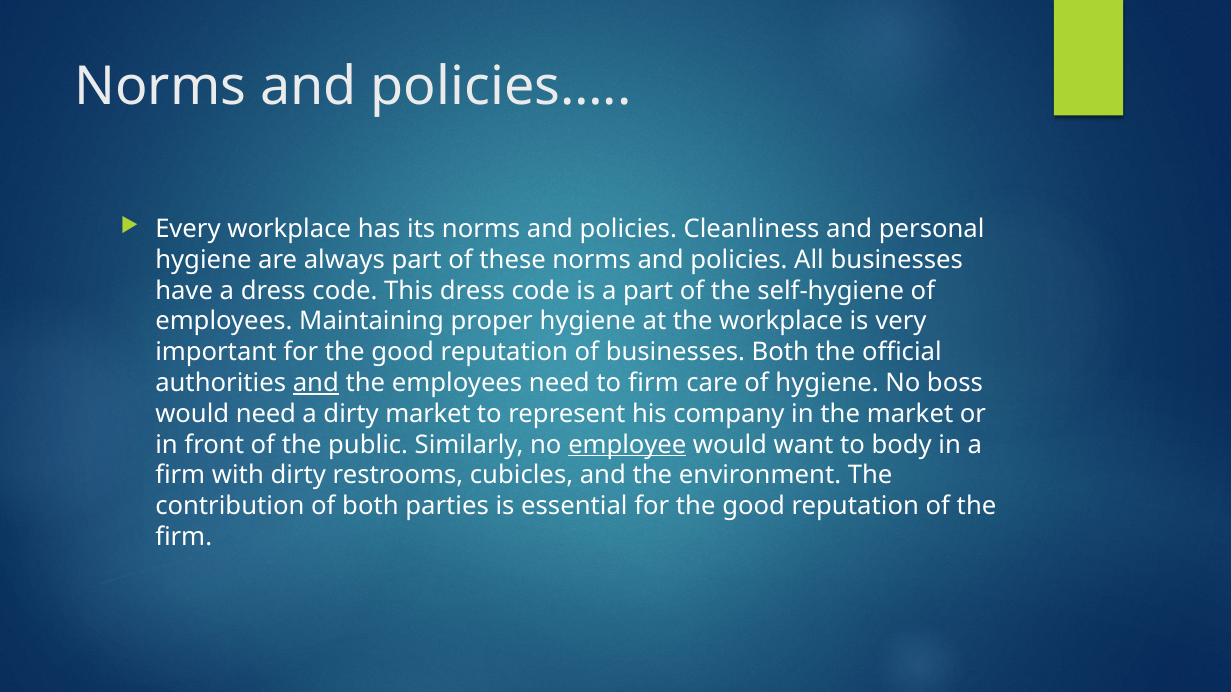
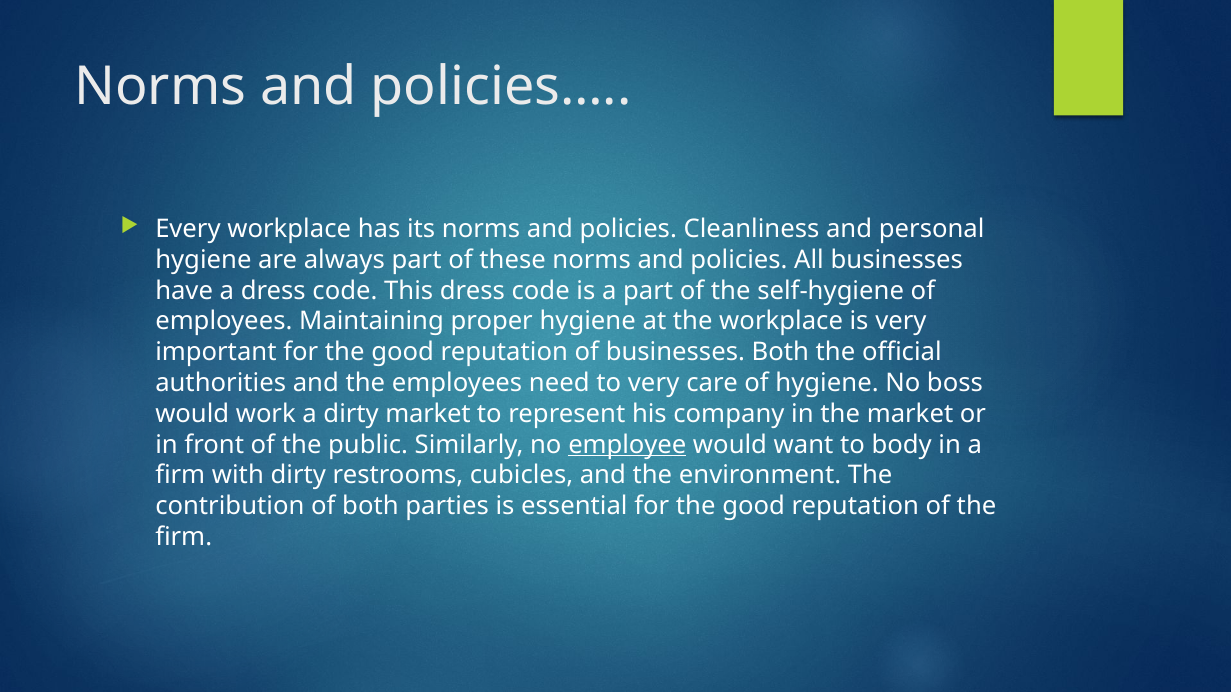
and underline: present -> none (316, 383)
to firm: firm -> very (654, 383)
would need: need -> work (266, 414)
